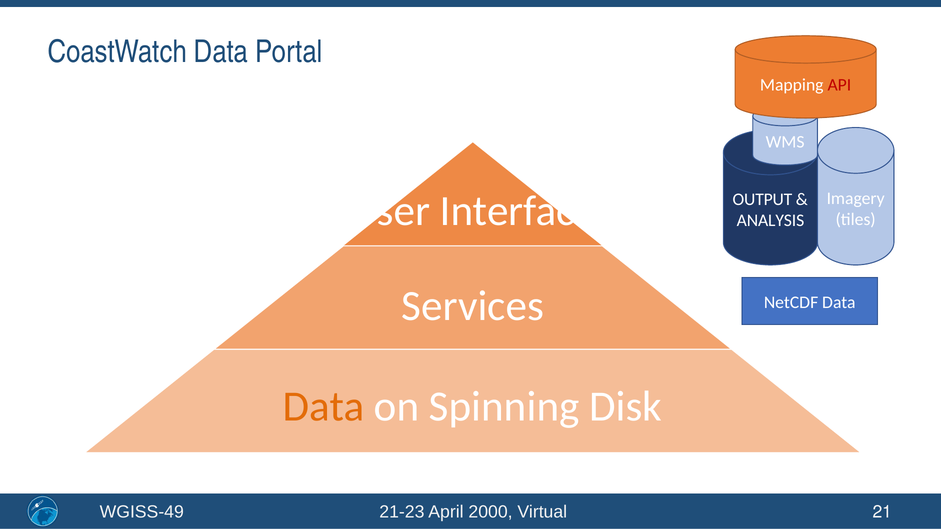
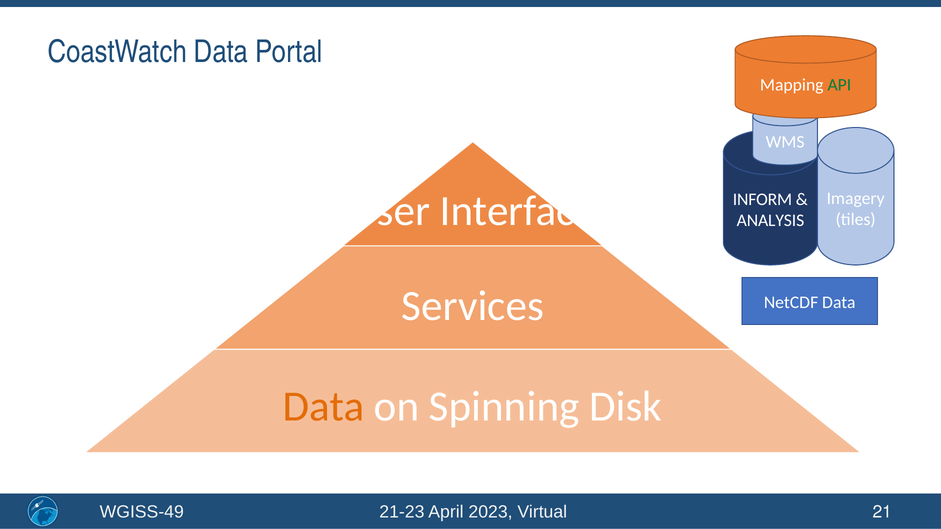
API colour: red -> green (839, 85)
OUTPUT: OUTPUT -> INFORM (762, 199)
2000: 2000 -> 2023 (491, 512)
